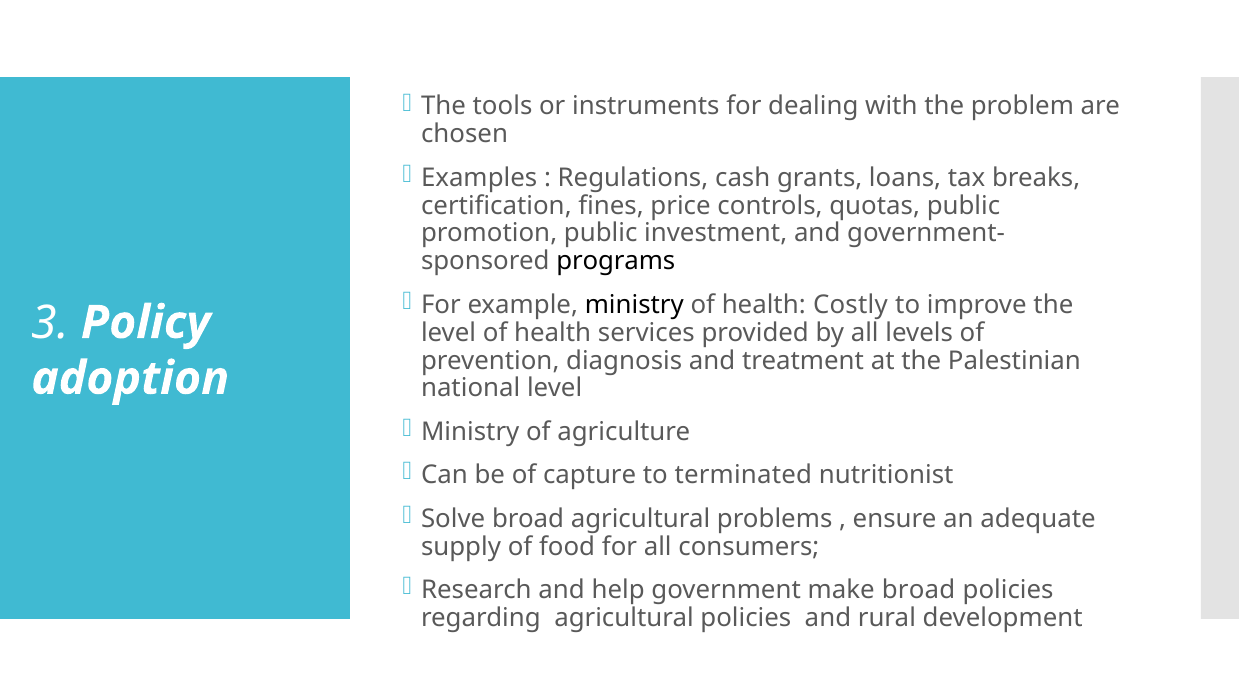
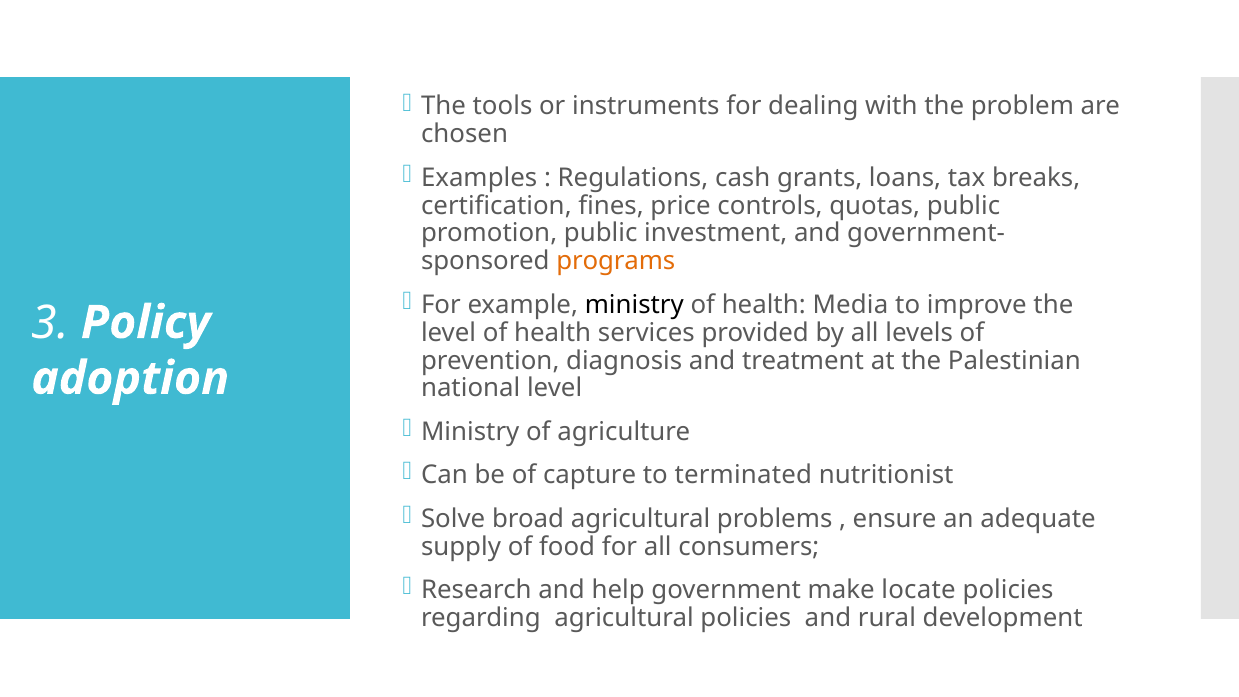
programs colour: black -> orange (616, 261)
Costly: Costly -> Media (850, 305)
make broad: broad -> locate (919, 590)
